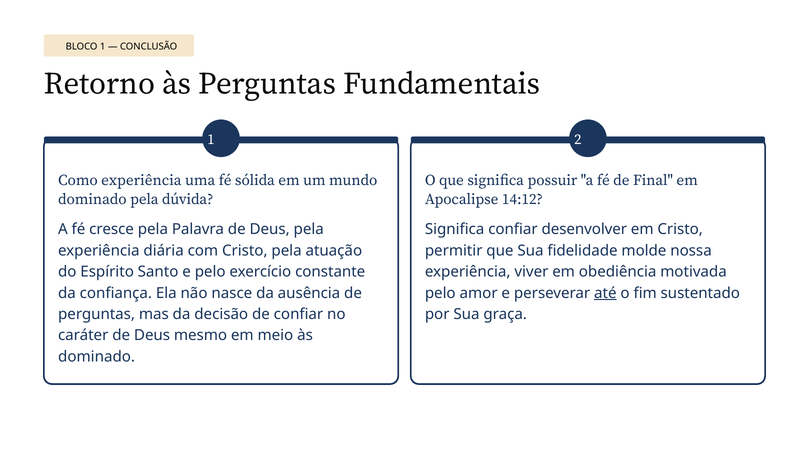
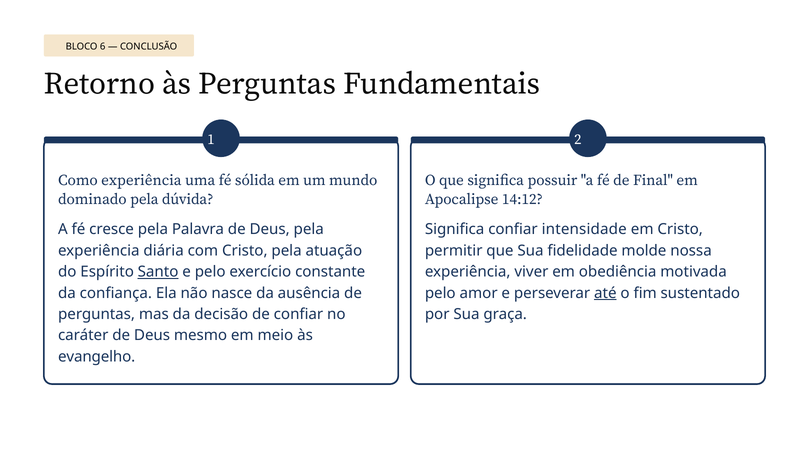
BLOCO 1: 1 -> 6 (103, 47)
desenvolver: desenvolver -> intensidade (584, 230)
Santo underline: none -> present (158, 272)
dominado: dominado -> evangelho (97, 357)
